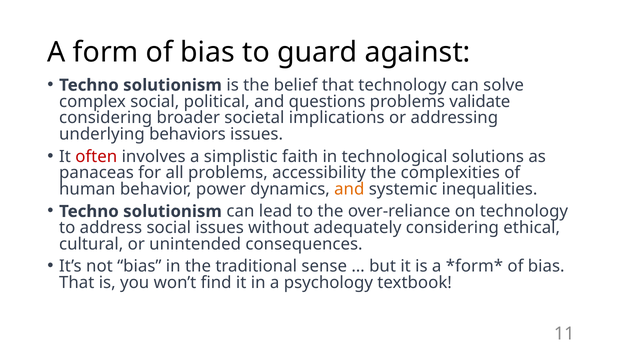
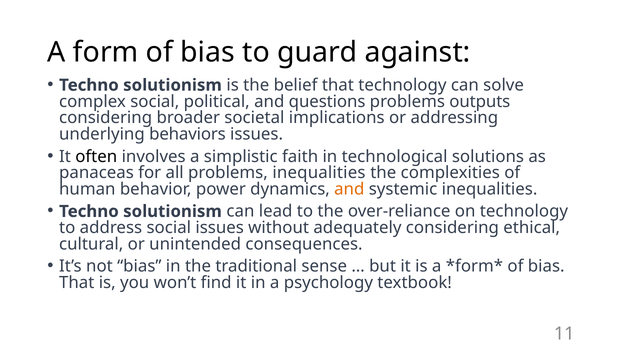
validate: validate -> outputs (480, 102)
often colour: red -> black (96, 156)
problems accessibility: accessibility -> inequalities (319, 173)
